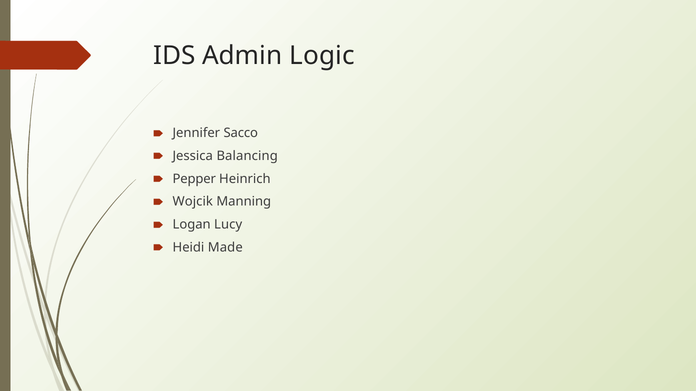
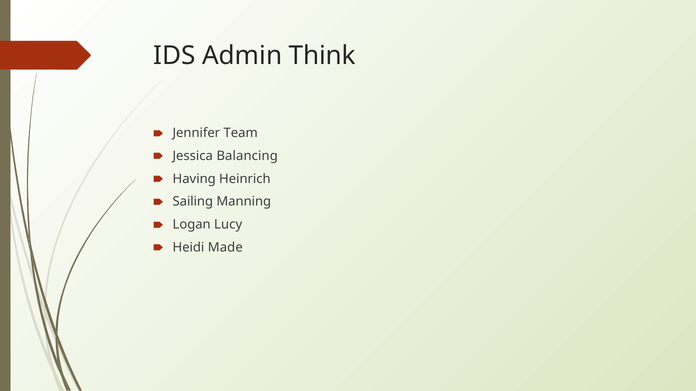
Logic: Logic -> Think (322, 56)
Sacco: Sacco -> Team (241, 133)
Pepper: Pepper -> Having (194, 179)
Wojcik: Wojcik -> Sailing (193, 202)
